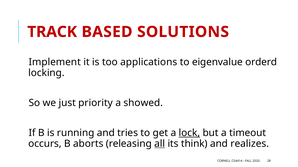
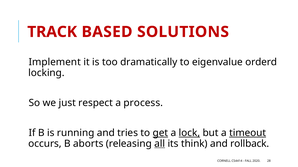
applications: applications -> dramatically (149, 62)
priority: priority -> respect (96, 103)
showed: showed -> process (143, 103)
get underline: none -> present (160, 133)
timeout underline: none -> present (248, 133)
realizes: realizes -> rollback (250, 144)
